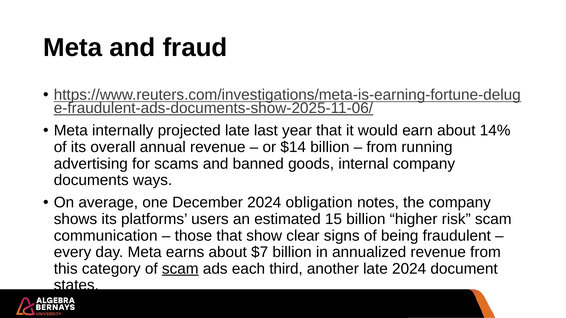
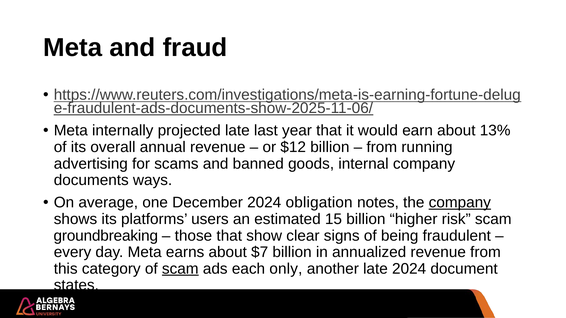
14%: 14% -> 13% (495, 131)
$14: $14 -> $12 (293, 147)
company underline: none -> present (460, 203)
communication: communication -> groundbreaking (106, 236)
third: third -> only (286, 269)
